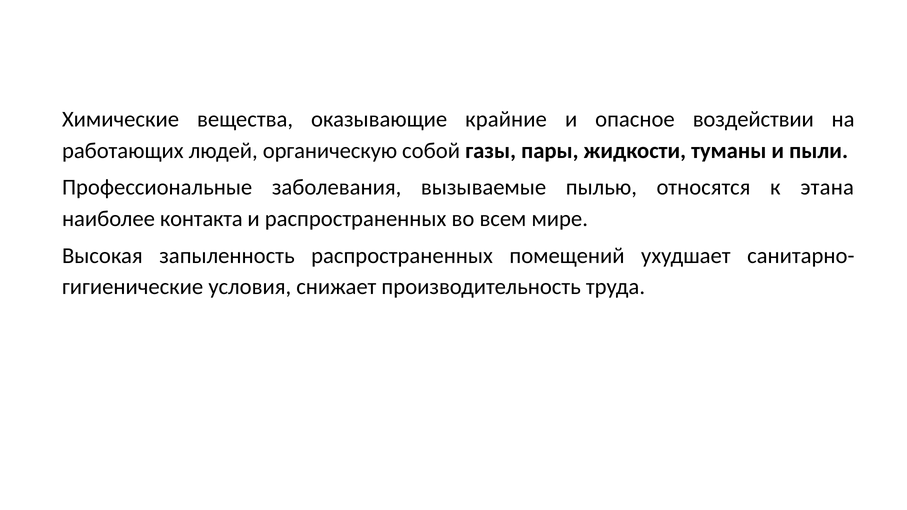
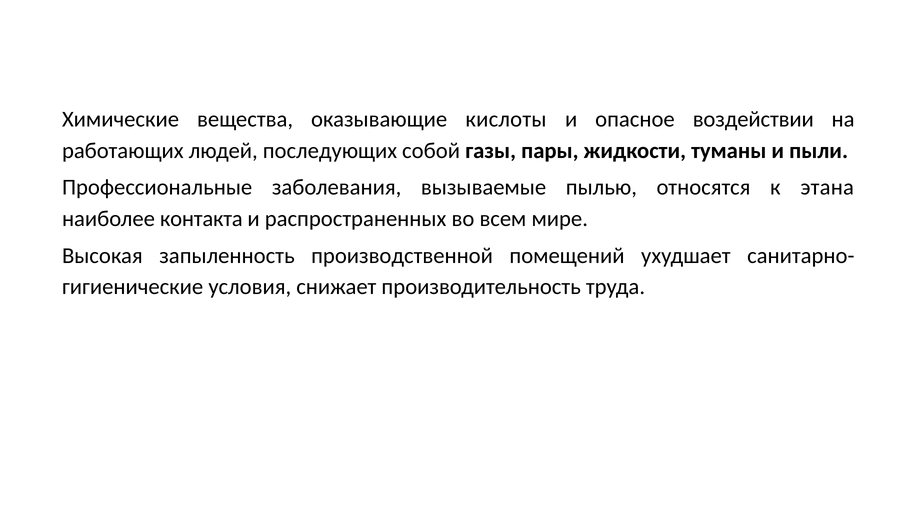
крайние: крайние -> кислоты (506, 119)
органическую: органическую -> последующих (330, 151)
запыленность распространенных: распространенных -> производственной (402, 256)
